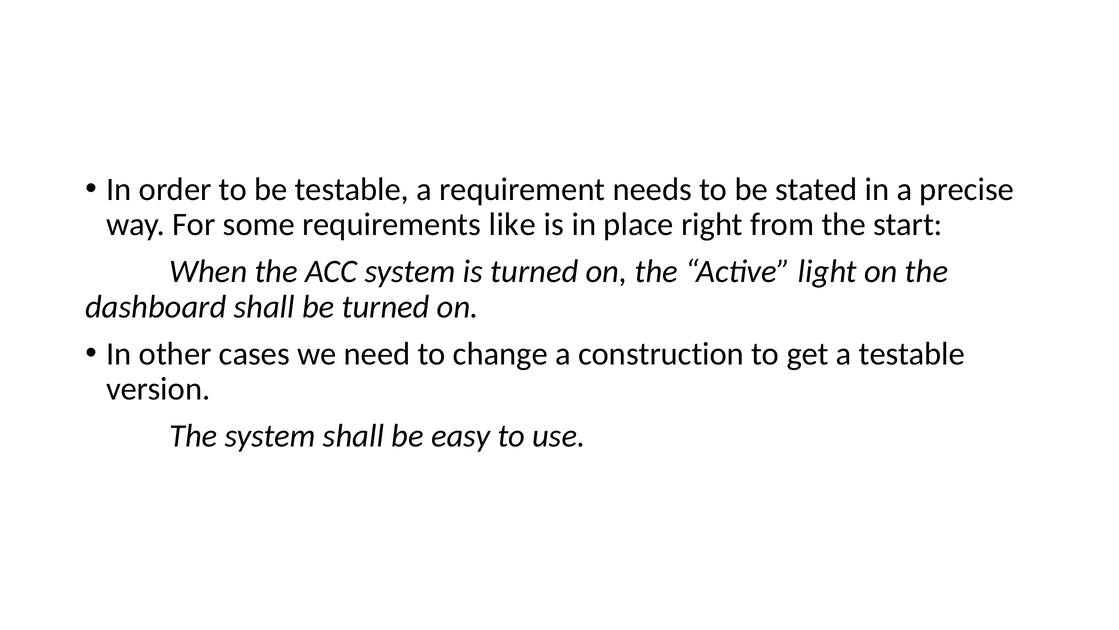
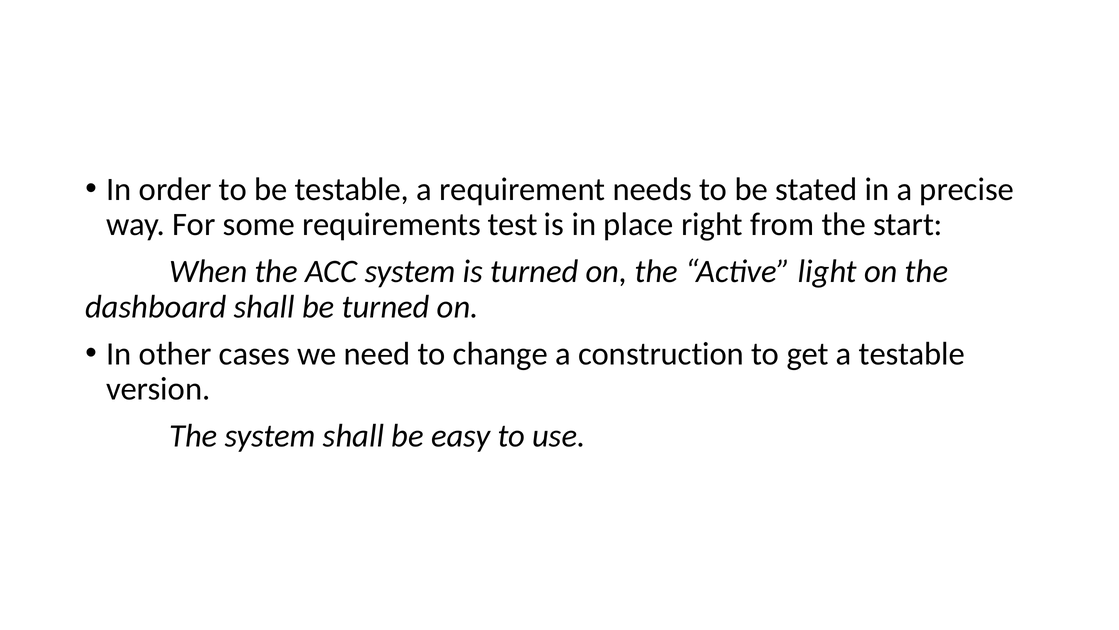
like: like -> test (513, 224)
